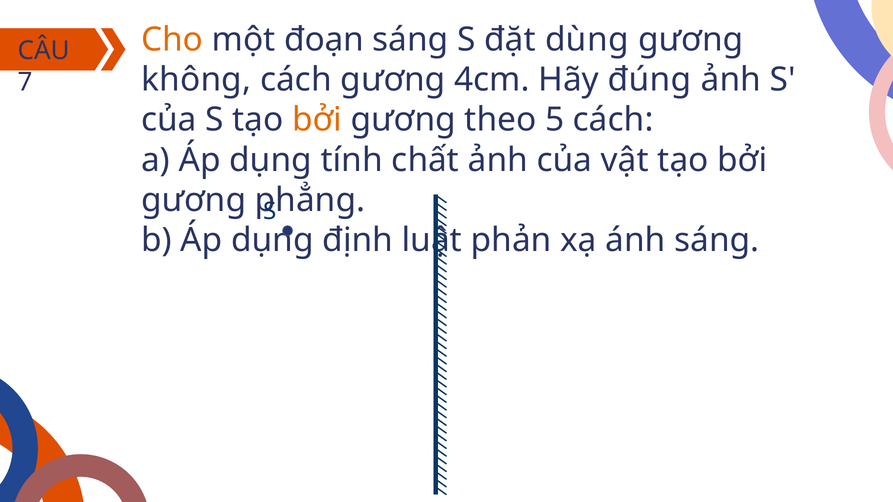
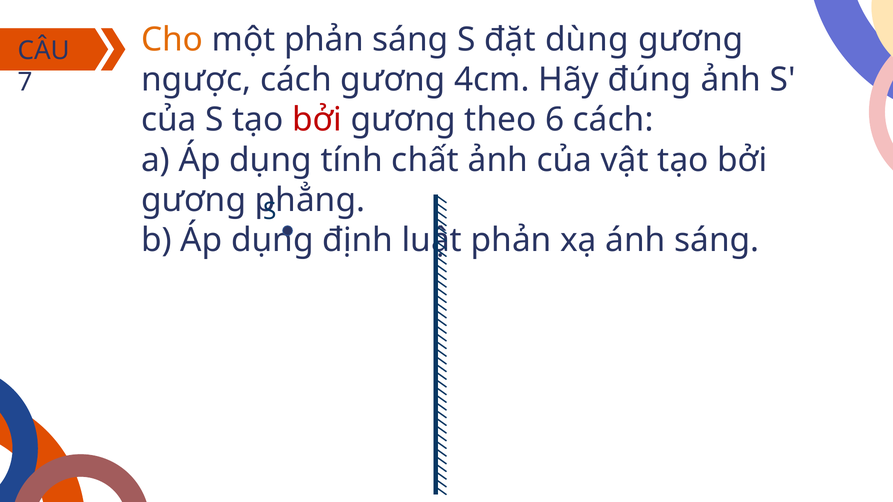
một đoạn: đoạn -> phản (324, 40)
không: không -> ngược (196, 80)
bởi colour: orange -> red (317, 120)
5: 5 -> 6 (555, 120)
